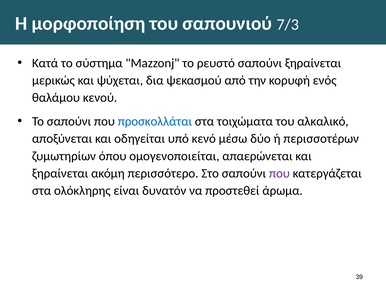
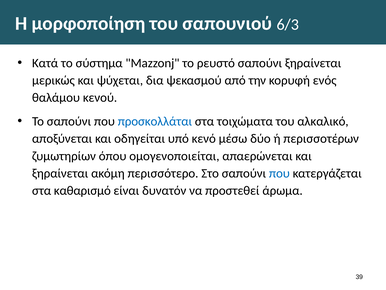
7/3: 7/3 -> 6/3 (288, 25)
που colour: purple -> blue (279, 173)
ολόκληρης: ολόκληρης -> καθαρισμό (82, 190)
